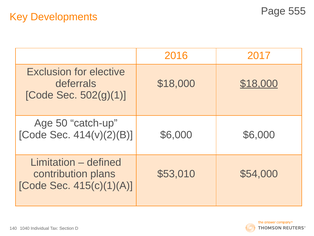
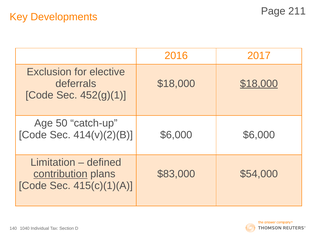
555: 555 -> 211 (297, 11)
502(g)(1: 502(g)(1 -> 452(g)(1 (103, 95)
contribution underline: none -> present (60, 174)
$53,010: $53,010 -> $83,000 (176, 174)
